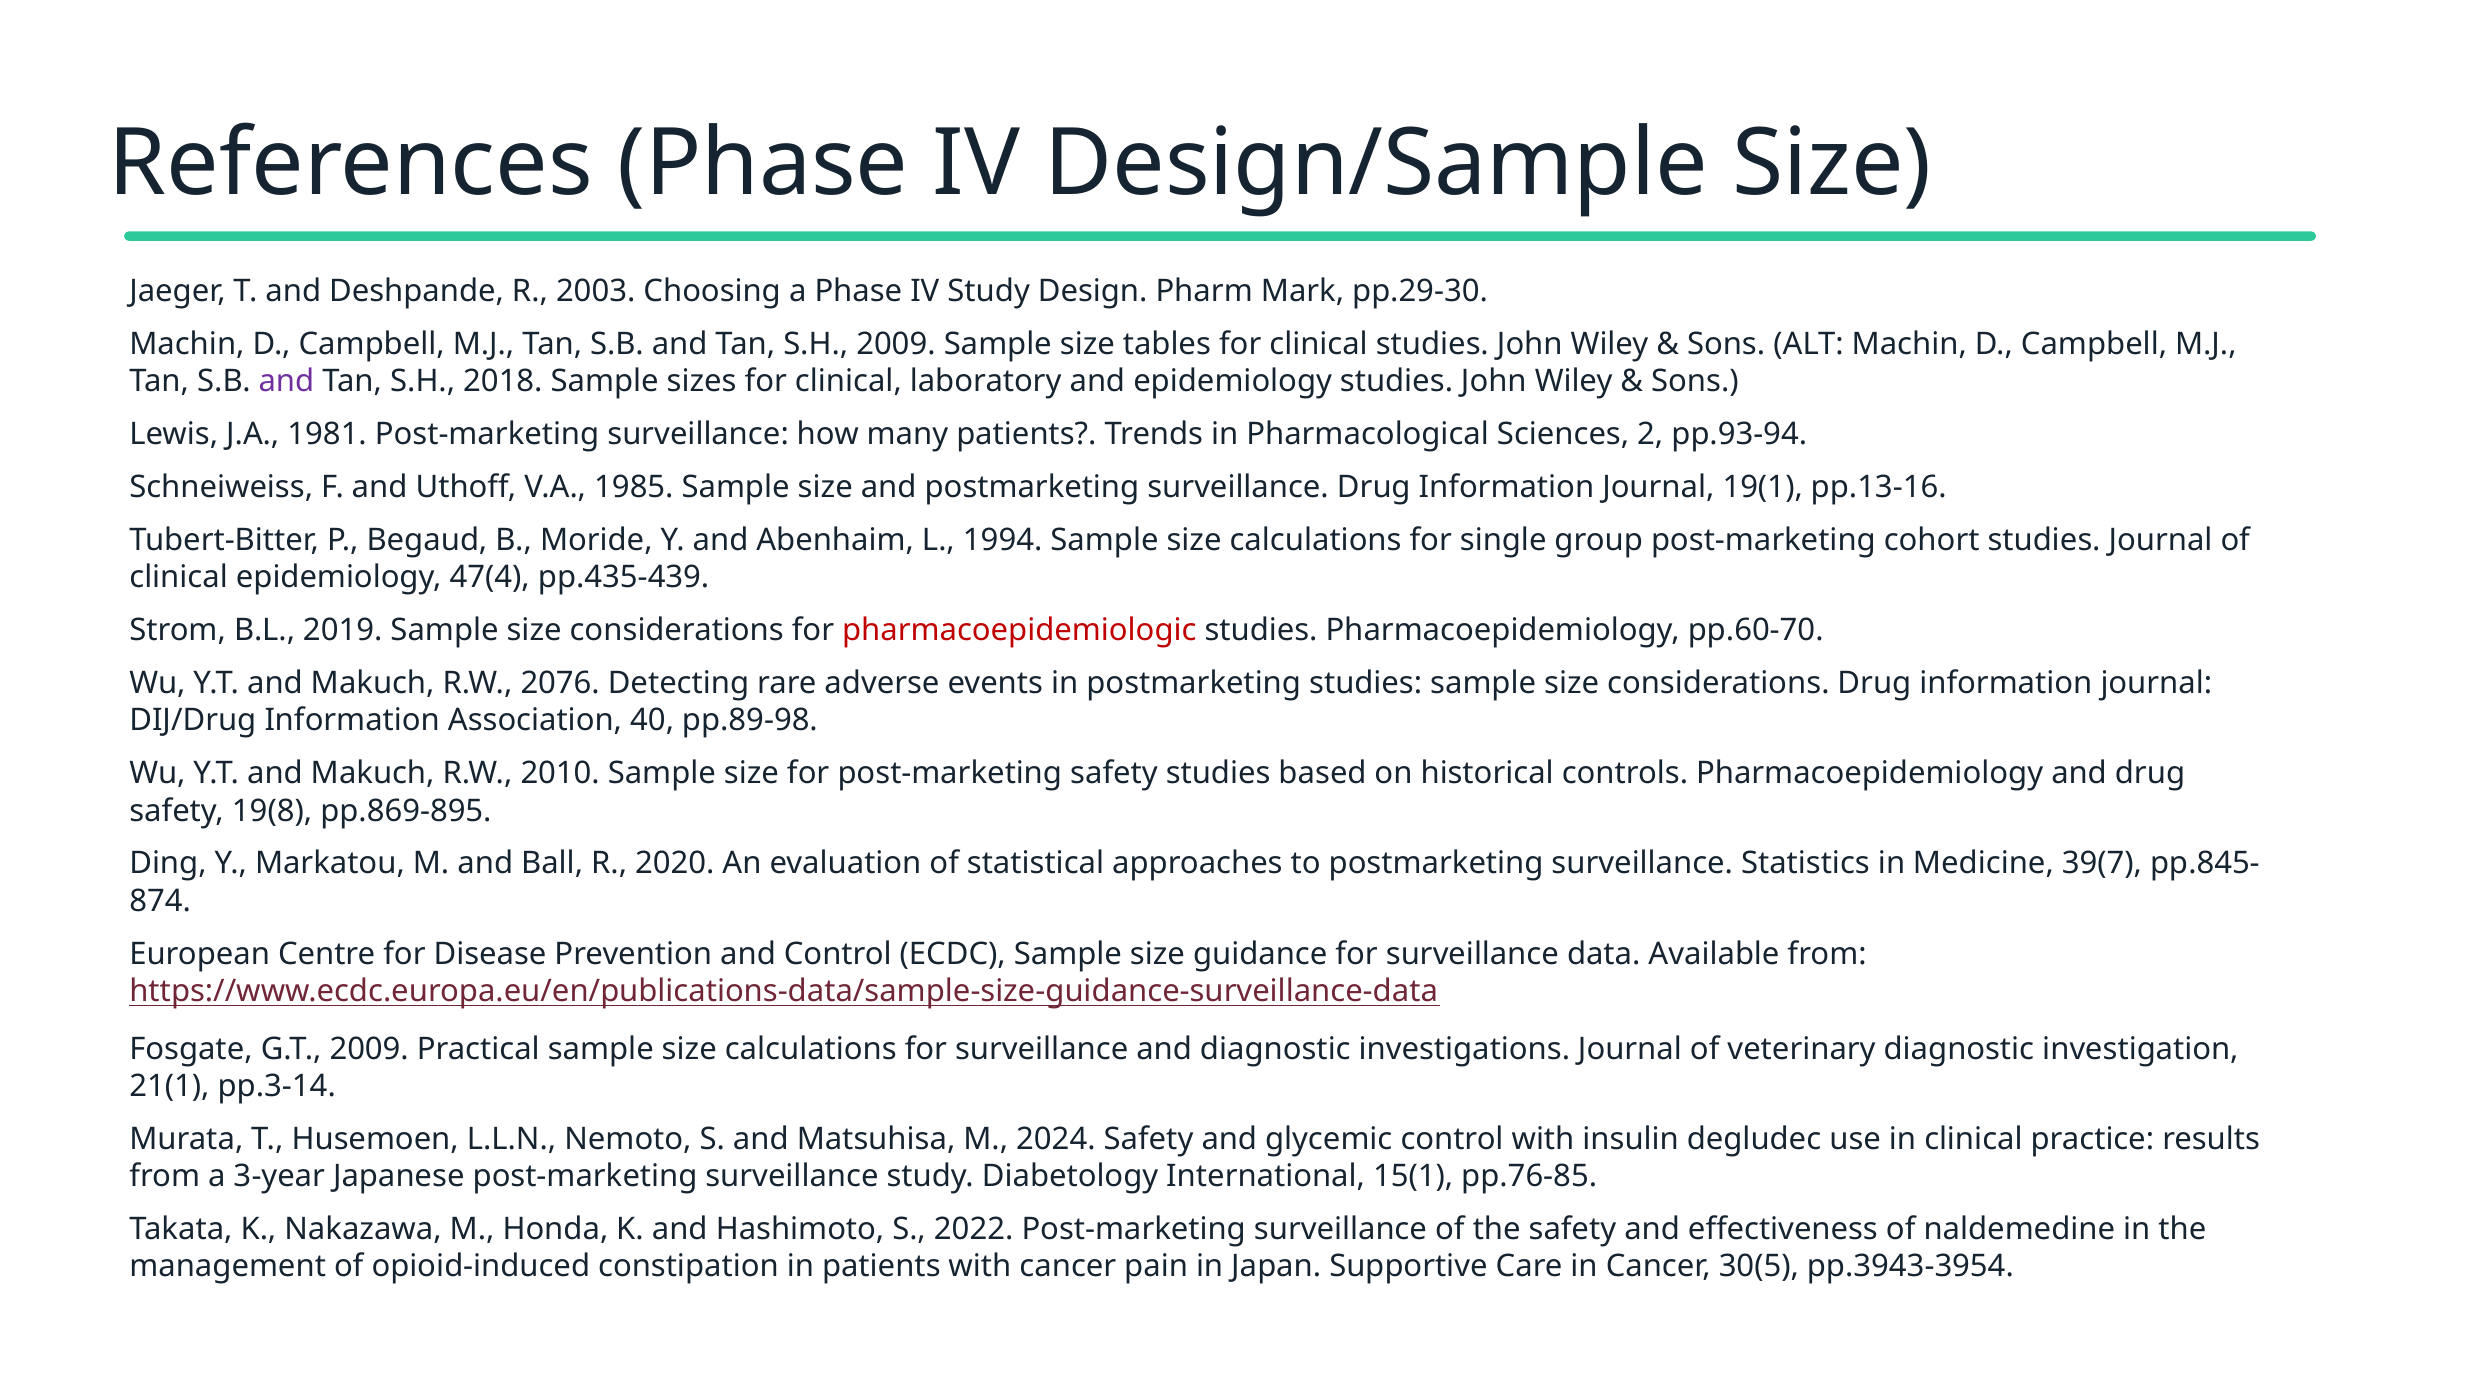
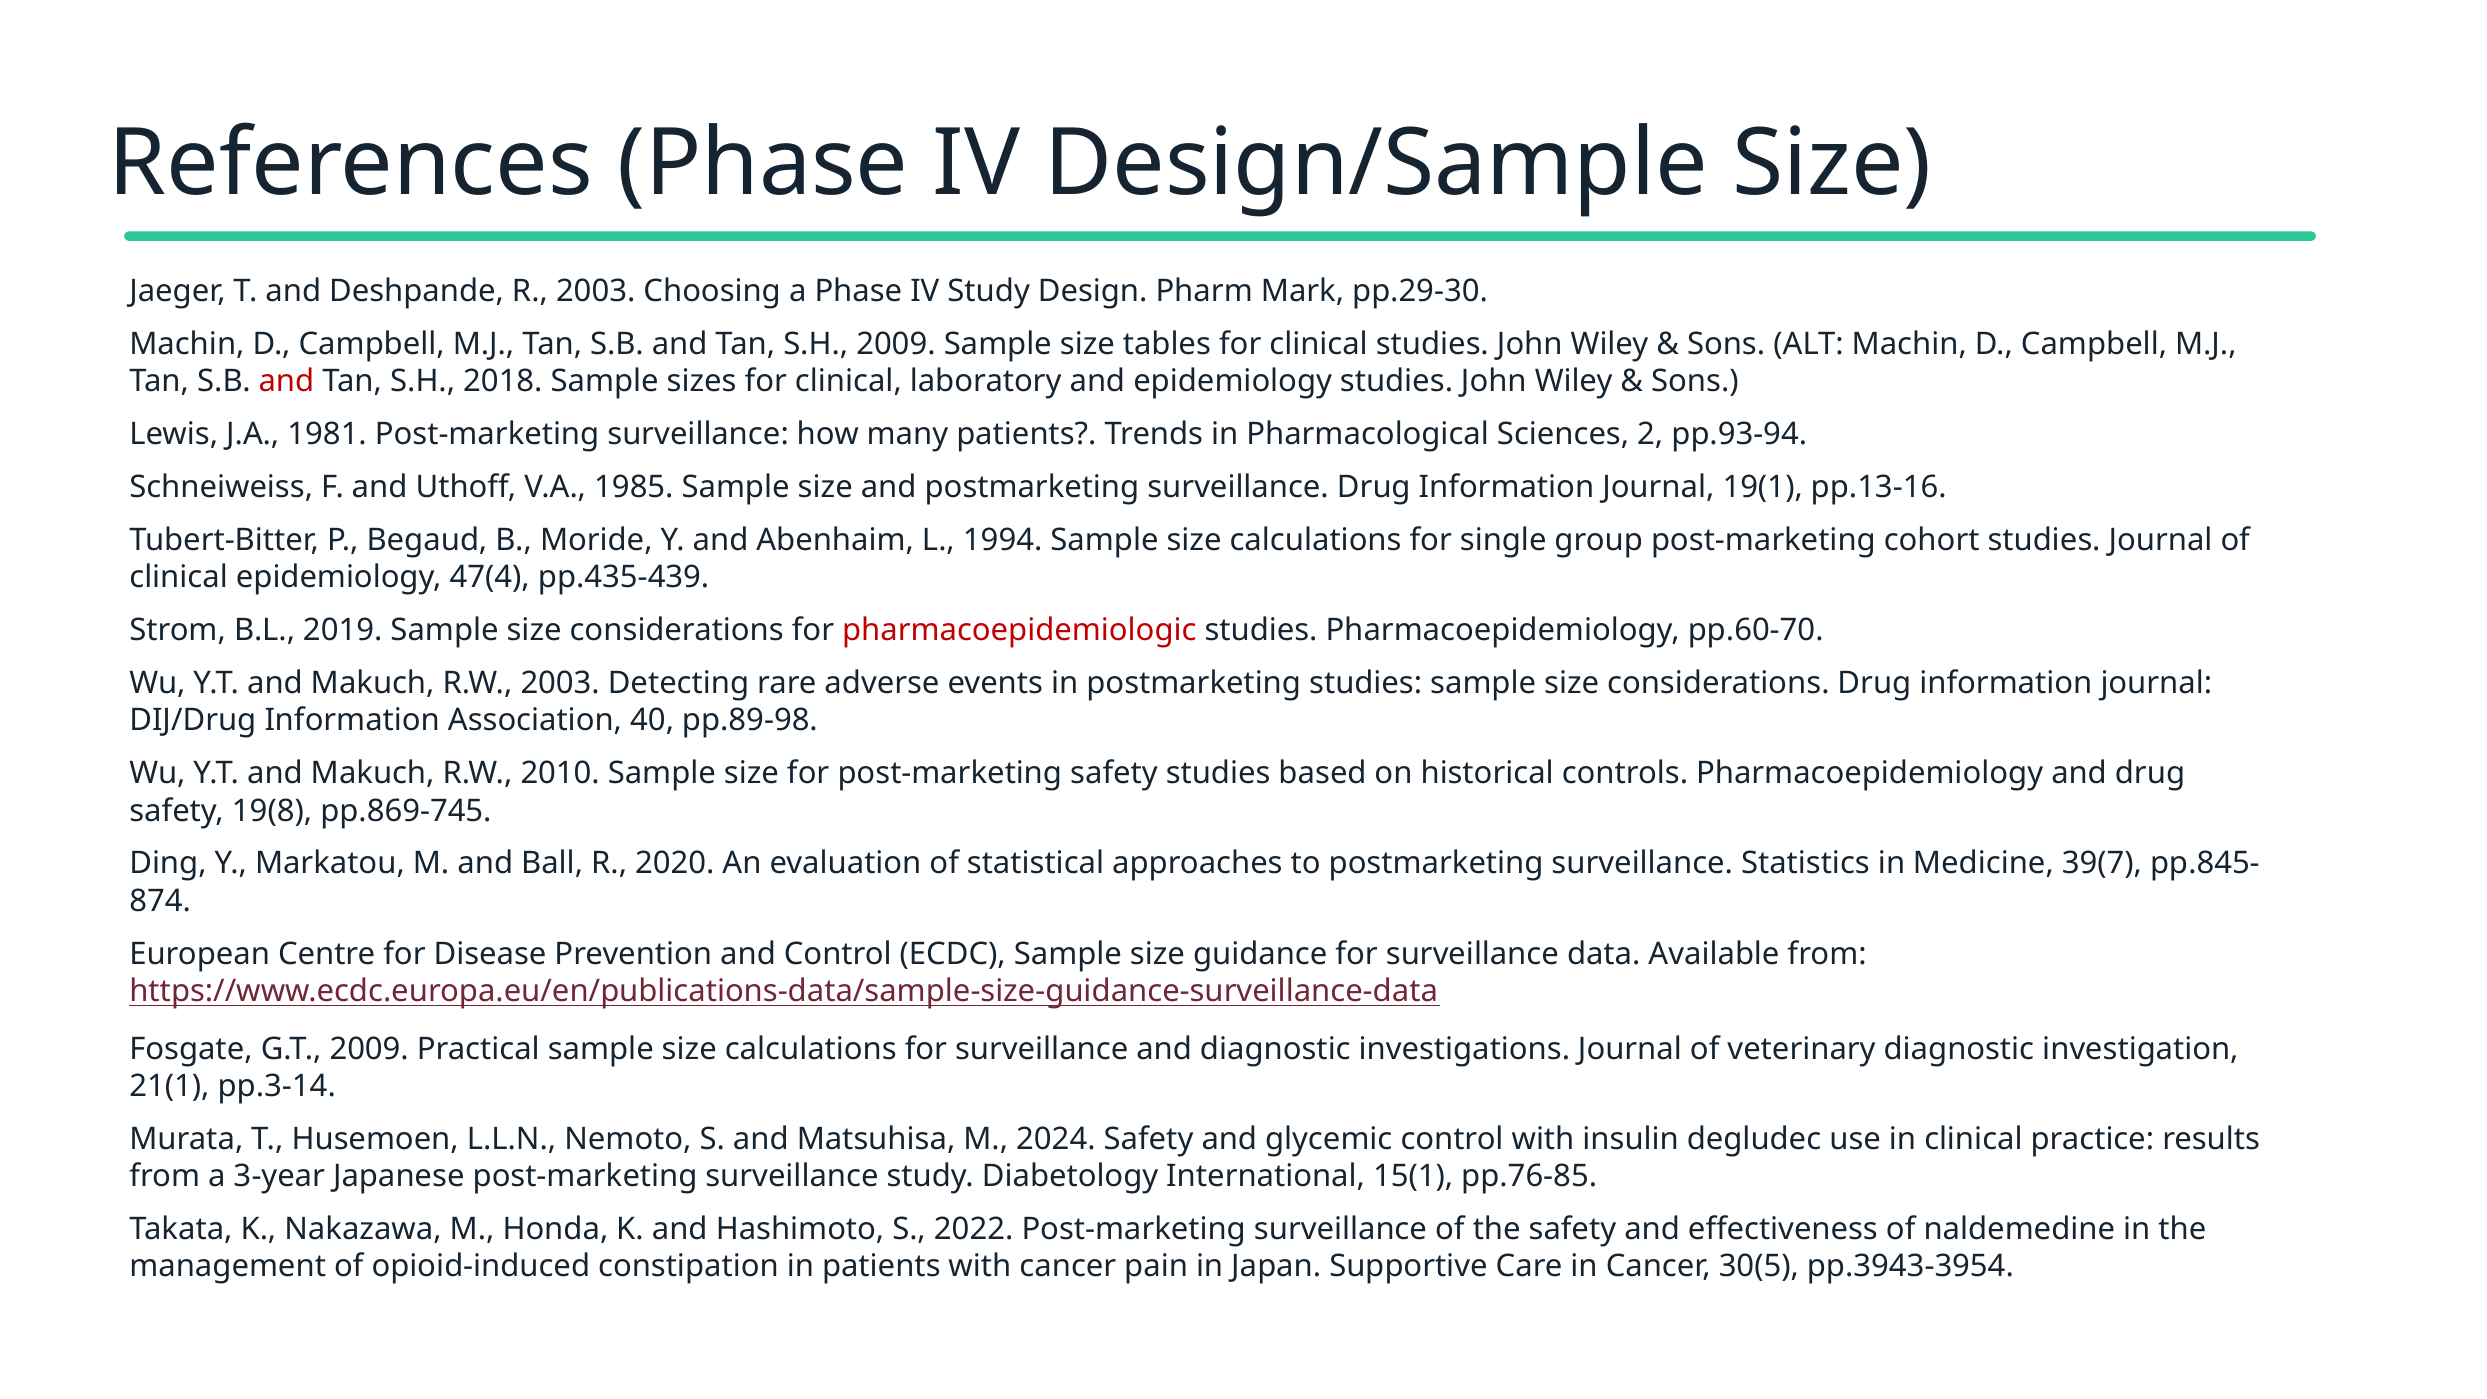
and colour: purple -> red (286, 382)
R.W 2076: 2076 -> 2003 (560, 683)
pp.869-895: pp.869-895 -> pp.869-745 (406, 811)
